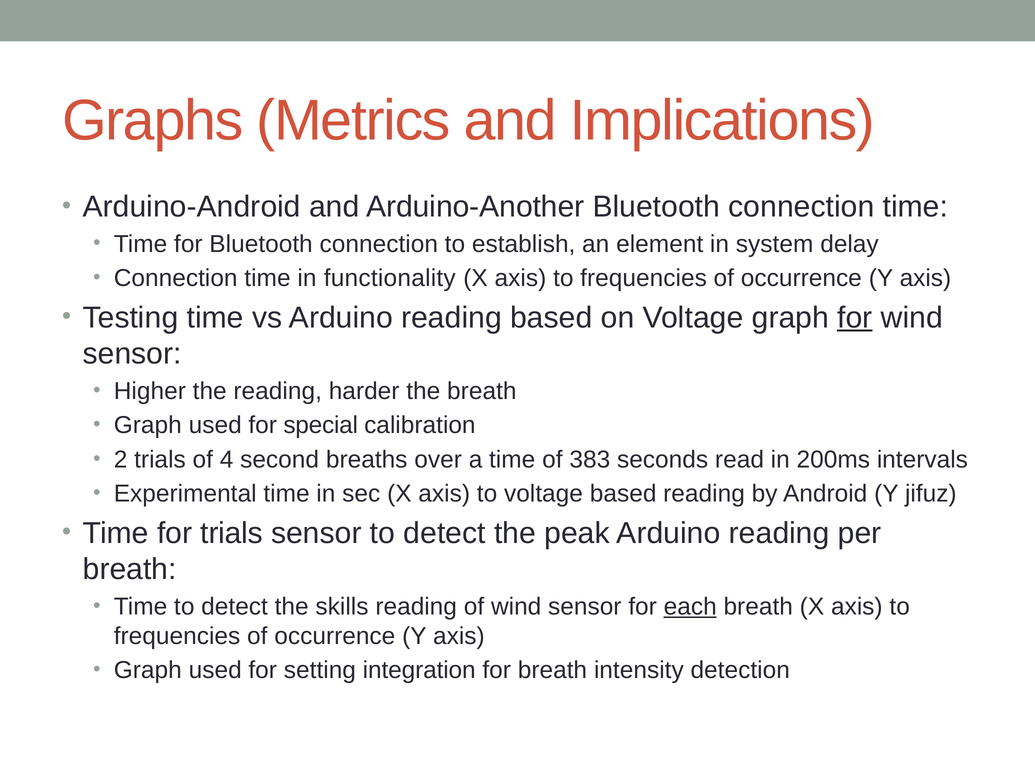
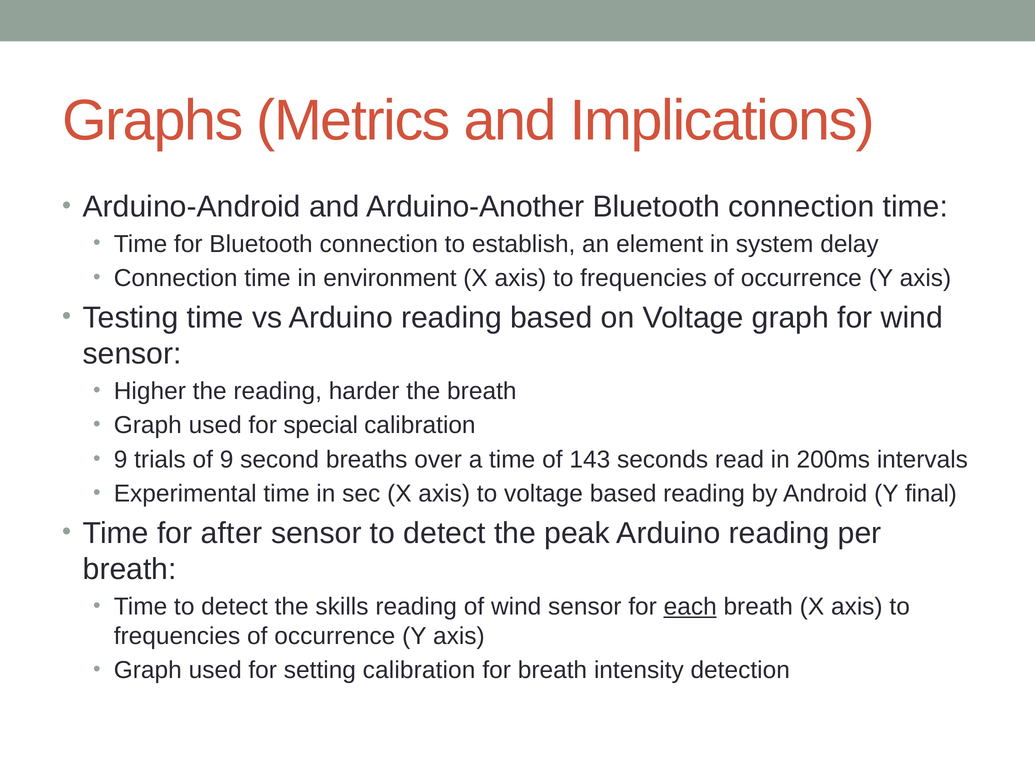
functionality: functionality -> environment (390, 278)
for underline: present -> none (855, 317)
2: 2 -> 9 (121, 459)
of 4: 4 -> 9 (227, 459)
383: 383 -> 143 (590, 459)
jifuz: jifuz -> final (931, 493)
for trials: trials -> after (231, 533)
setting integration: integration -> calibration (419, 670)
